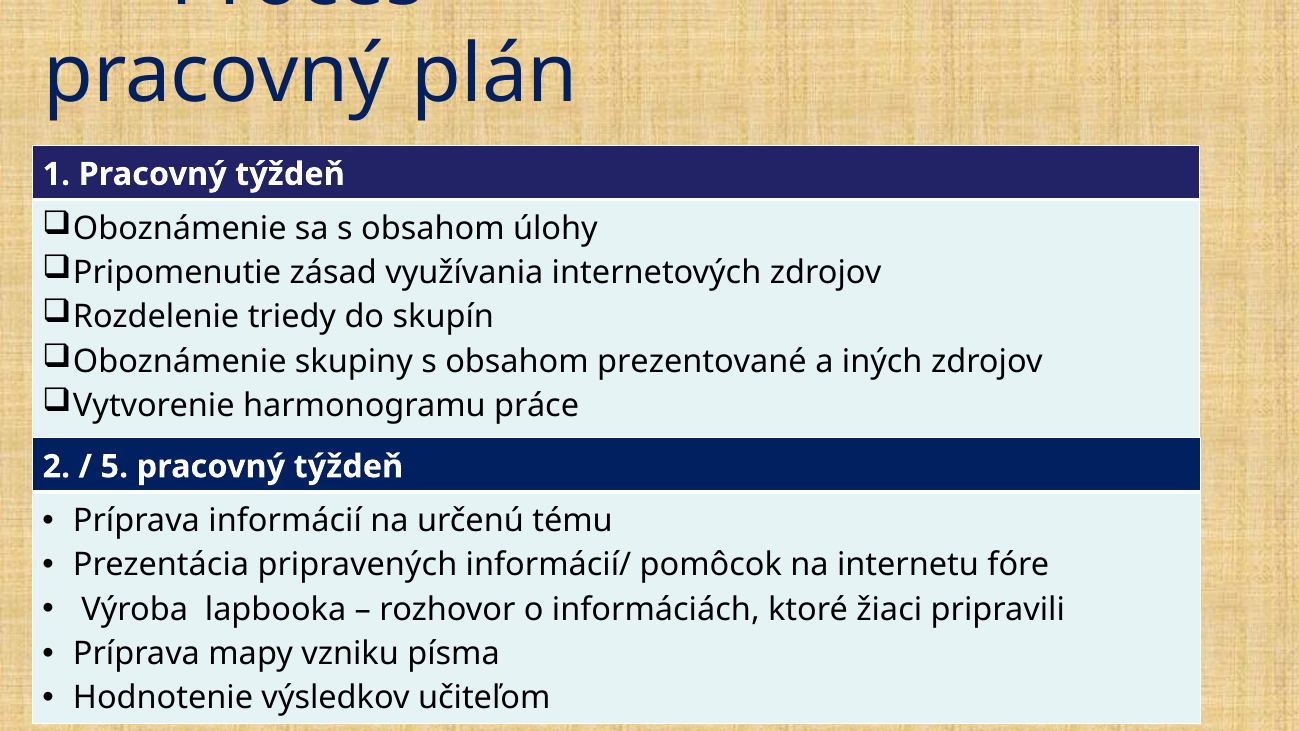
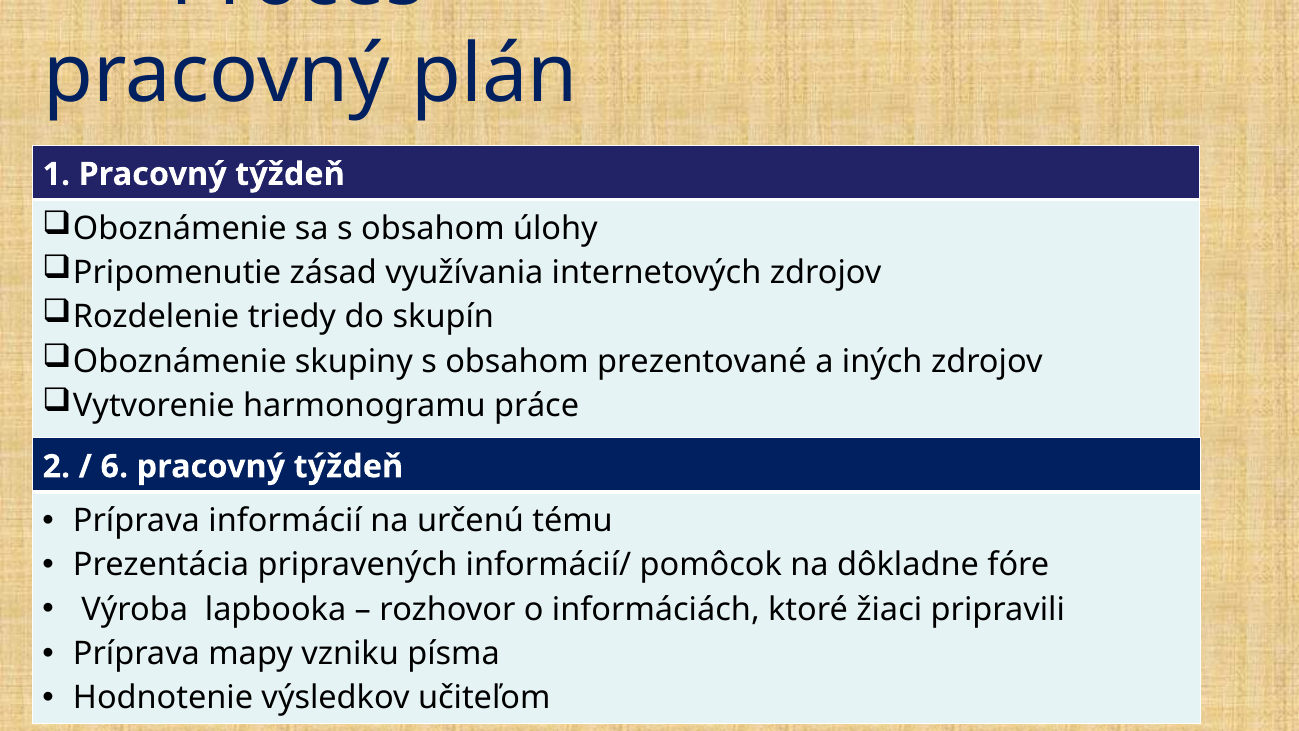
5: 5 -> 6 (114, 466)
internetu: internetu -> dôkladne (908, 565)
